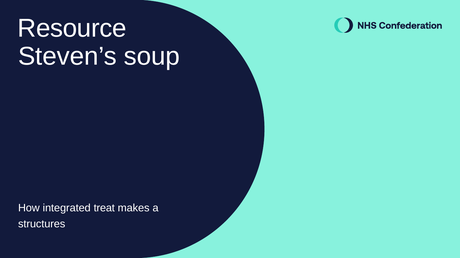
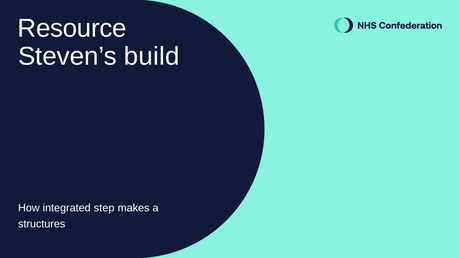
soup: soup -> build (152, 56)
treat: treat -> step (104, 208)
